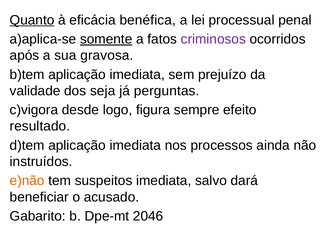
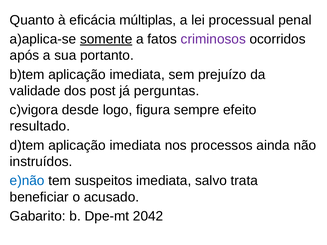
Quanto underline: present -> none (32, 20)
benéfica: benéfica -> múltiplas (148, 20)
gravosa: gravosa -> portanto (107, 56)
seja: seja -> post (103, 91)
e)não colour: orange -> blue (27, 181)
dará: dará -> trata (244, 181)
2046: 2046 -> 2042 (148, 216)
